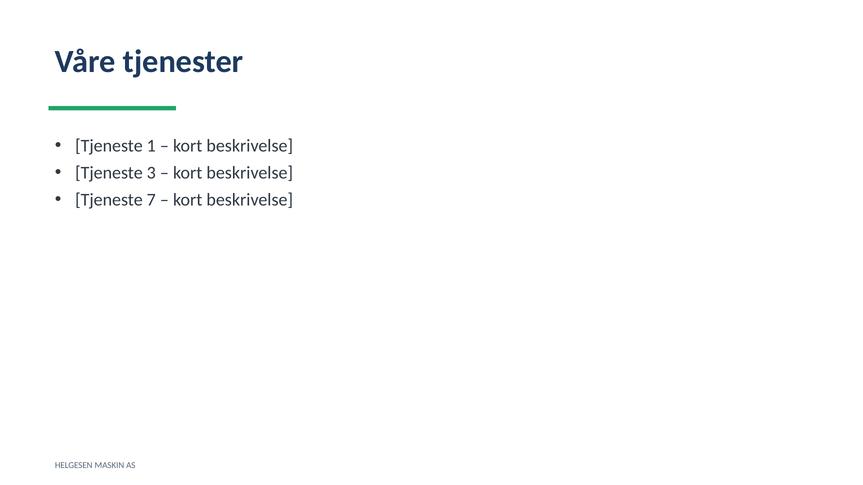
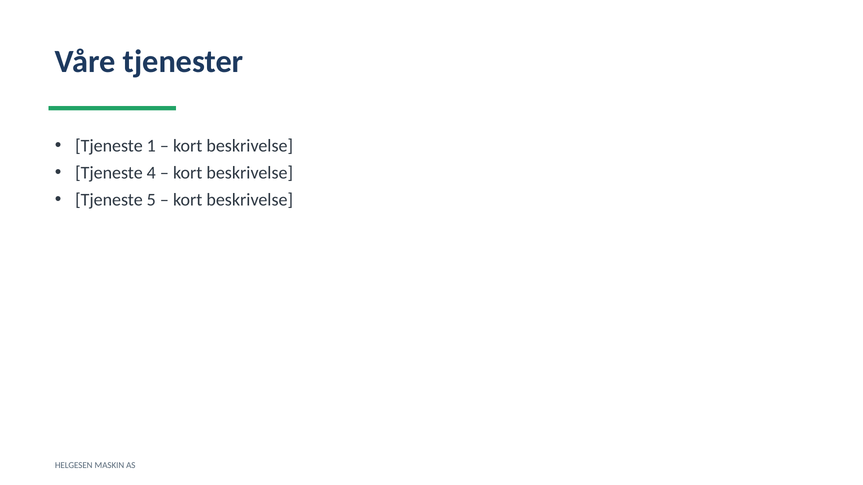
3: 3 -> 4 (151, 173)
7: 7 -> 5 (151, 200)
